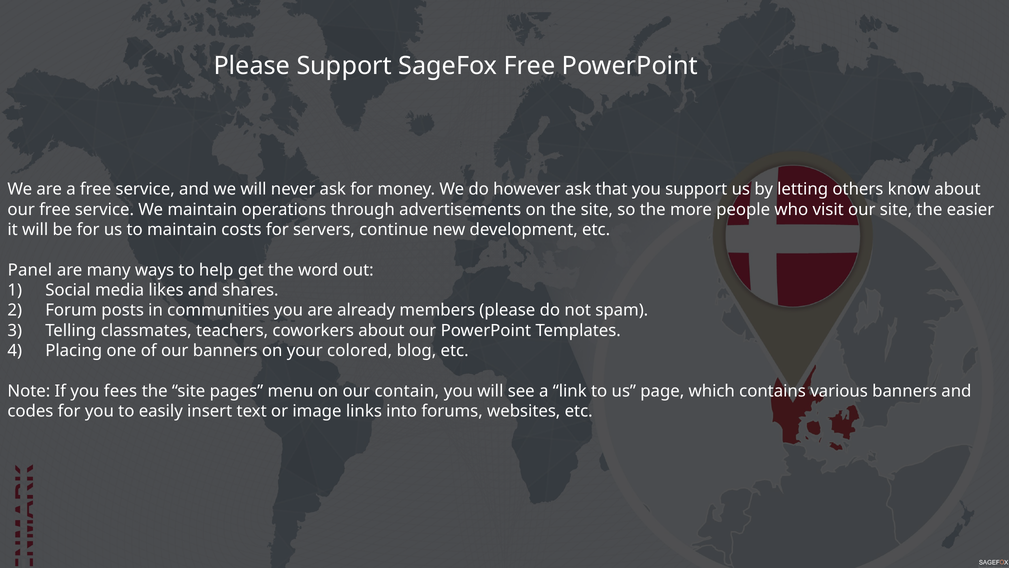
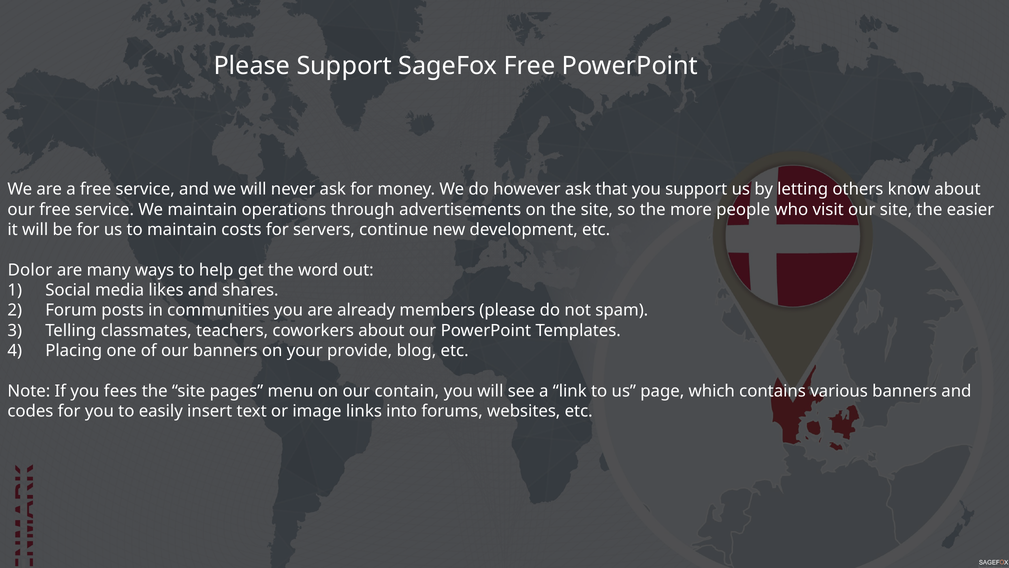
Panel: Panel -> Dolor (30, 270)
colored: colored -> provide (360, 350)
